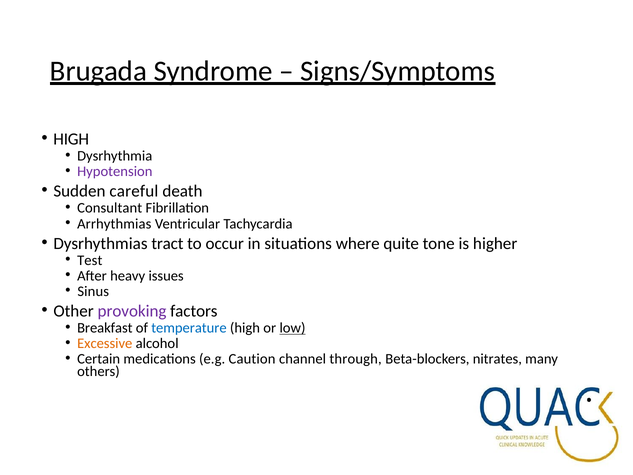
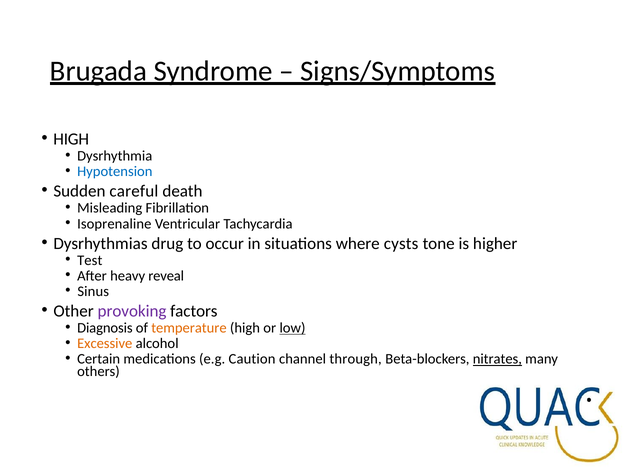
Hypotension colour: purple -> blue (115, 171)
Consultant: Consultant -> Misleading (110, 208)
Arrhythmias: Arrhythmias -> Isoprenaline (114, 224)
tract: tract -> drug (167, 243)
quite: quite -> cysts (401, 243)
issues: issues -> reveal (166, 276)
Breakfast: Breakfast -> Diagnosis (105, 328)
temperature colour: blue -> orange (189, 328)
nitrates underline: none -> present (497, 359)
